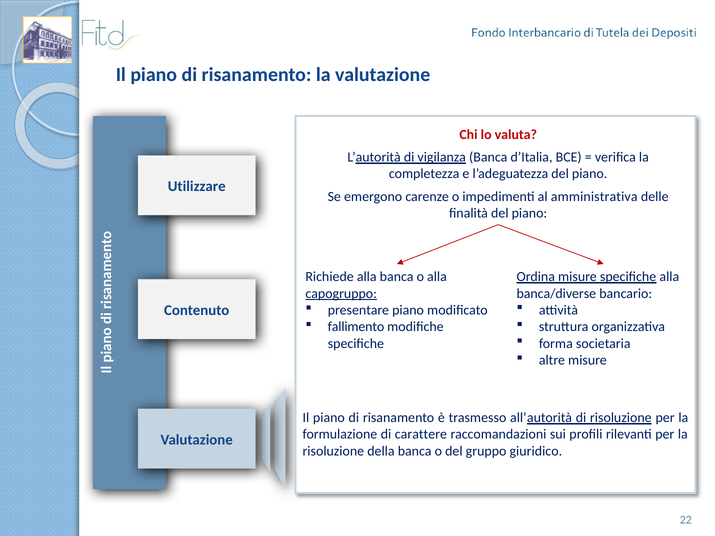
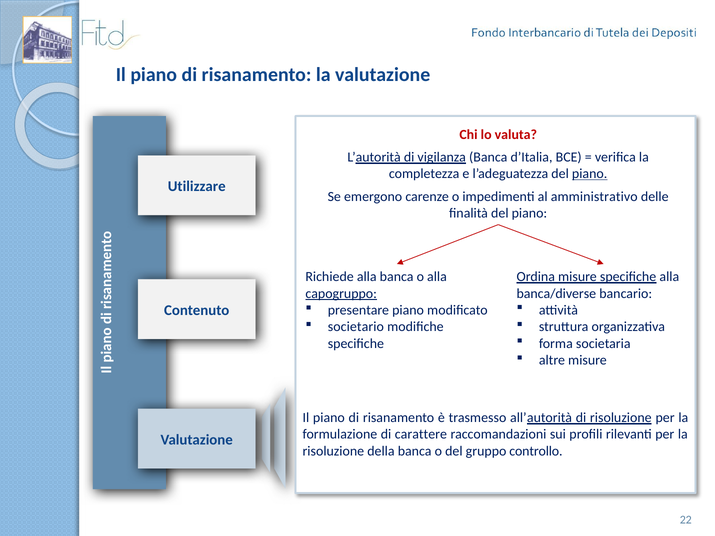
piano underline: none -> present (590, 174)
amministrativa: amministrativa -> amministrativo (594, 197)
fallimento: fallimento -> societario (356, 327)
giuridico: giuridico -> controllo (536, 451)
